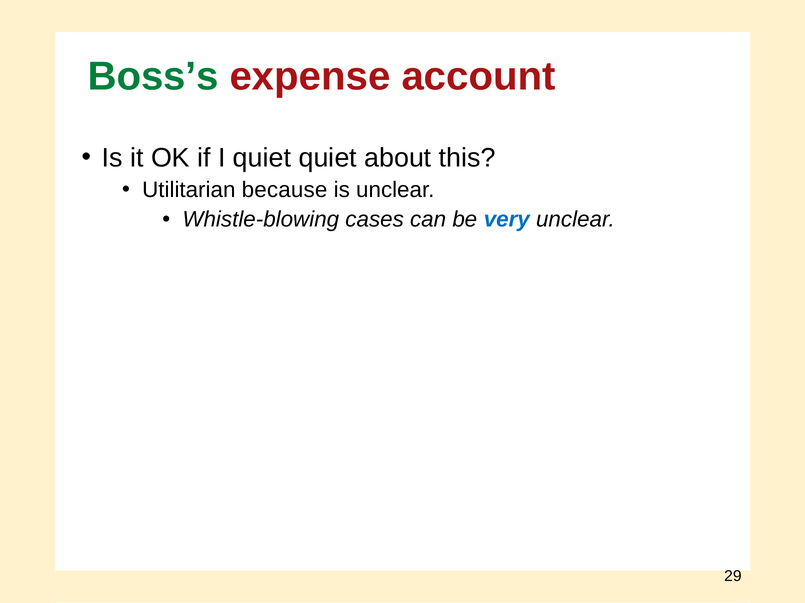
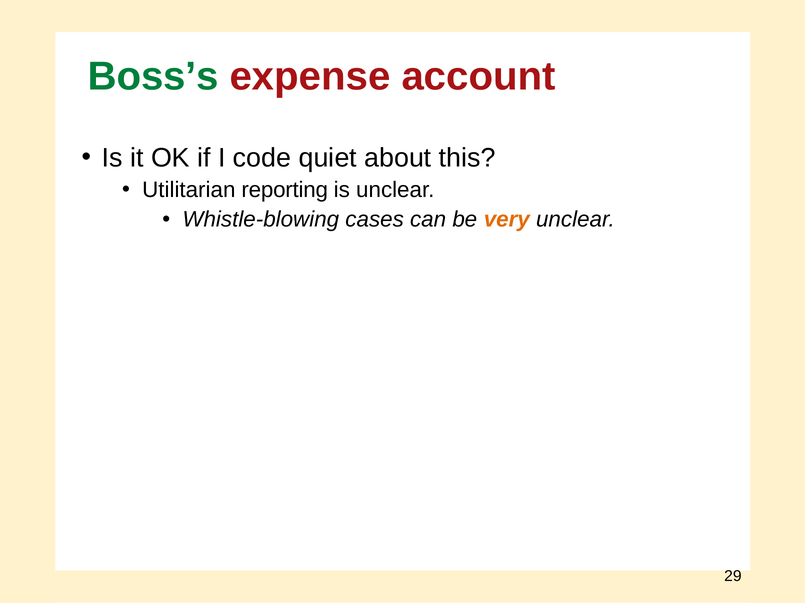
I quiet: quiet -> code (262, 158)
because: because -> reporting (285, 190)
very colour: blue -> orange (507, 220)
